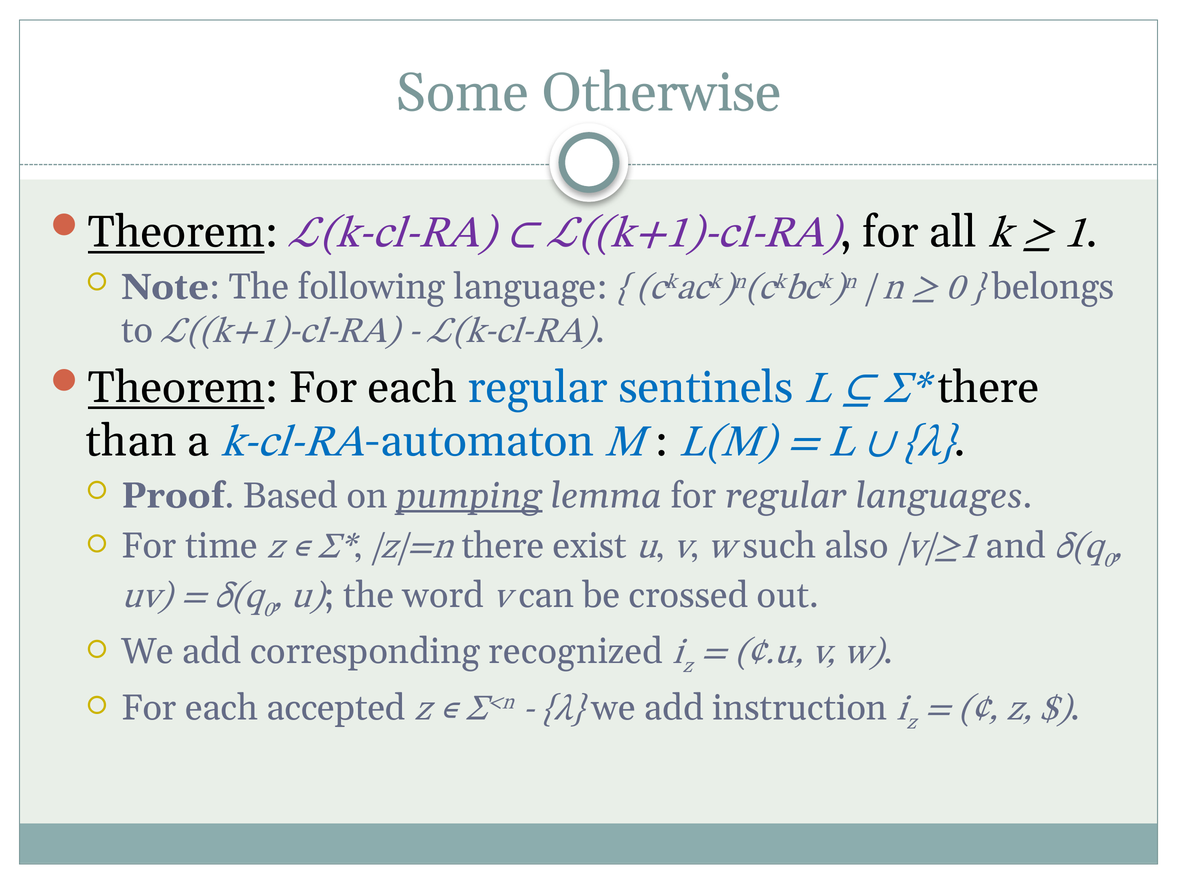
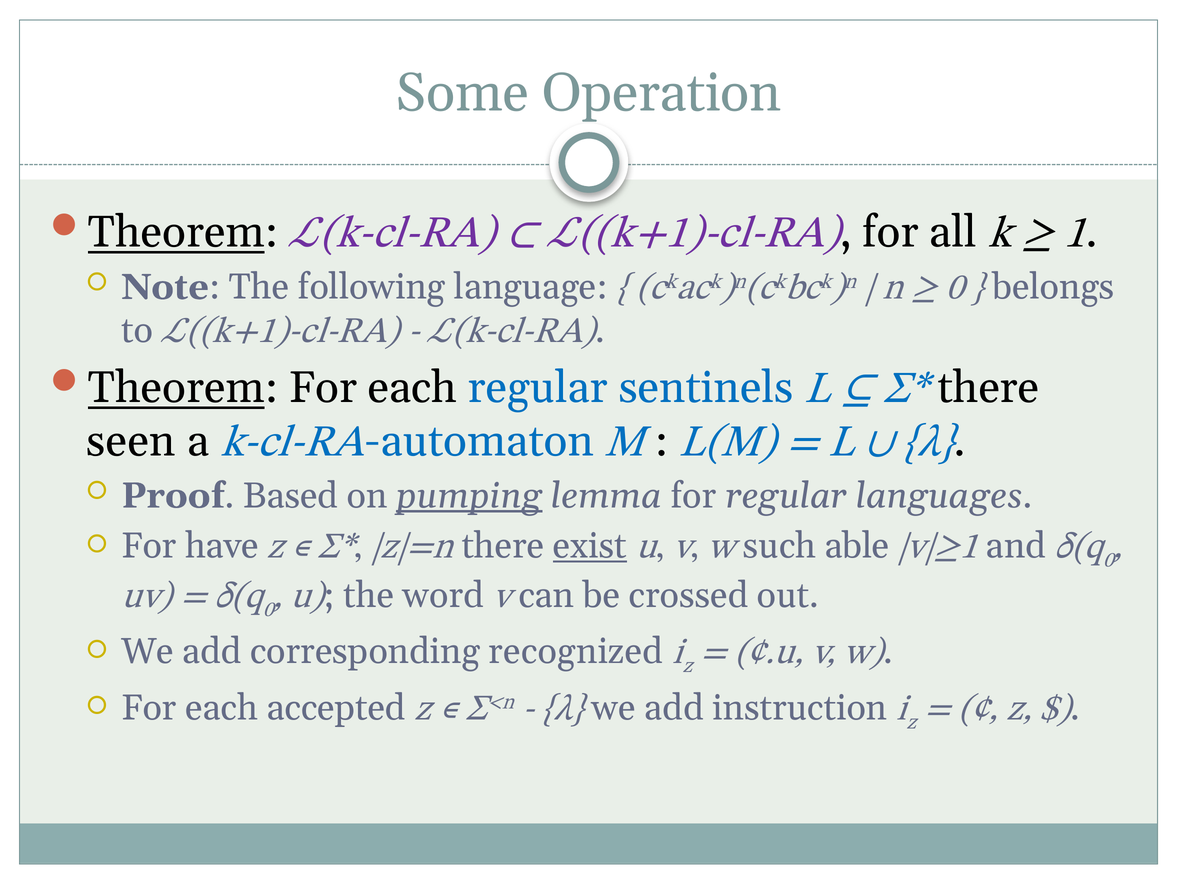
Otherwise: Otherwise -> Operation (662, 93)
than: than -> seen (131, 441)
time: time -> have (222, 546)
exist underline: none -> present (590, 546)
also: also -> able (857, 546)
